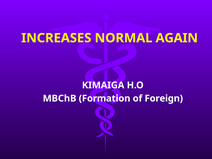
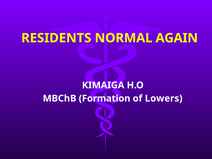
INCREASES: INCREASES -> RESIDENTS (56, 38)
Foreign: Foreign -> Lowers (164, 98)
